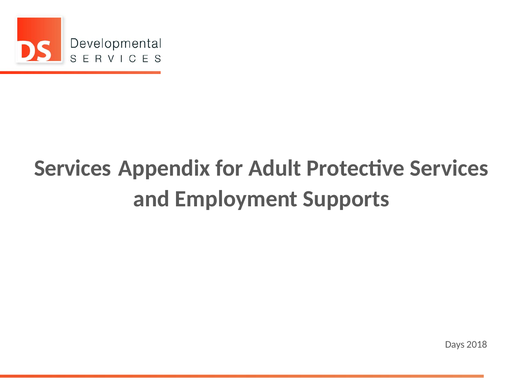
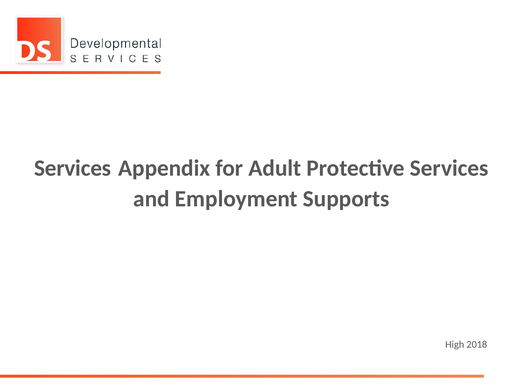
Days: Days -> High (455, 345)
